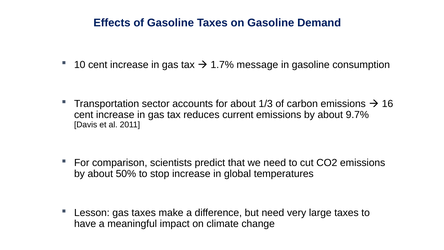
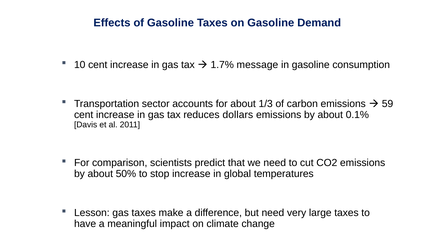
16: 16 -> 59 (388, 104)
current: current -> dollars (238, 115)
9.7%: 9.7% -> 0.1% (357, 115)
